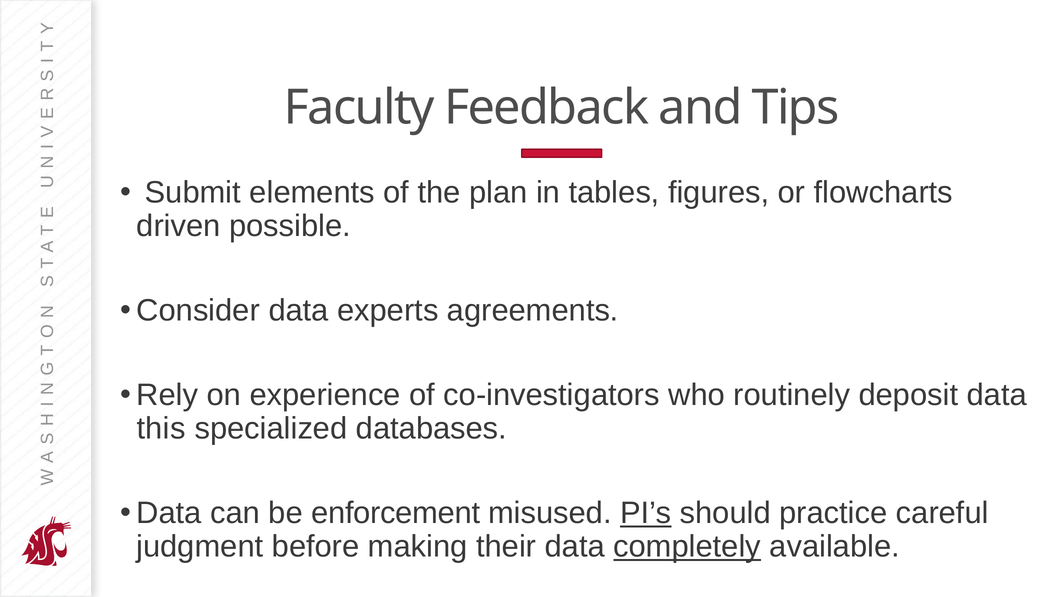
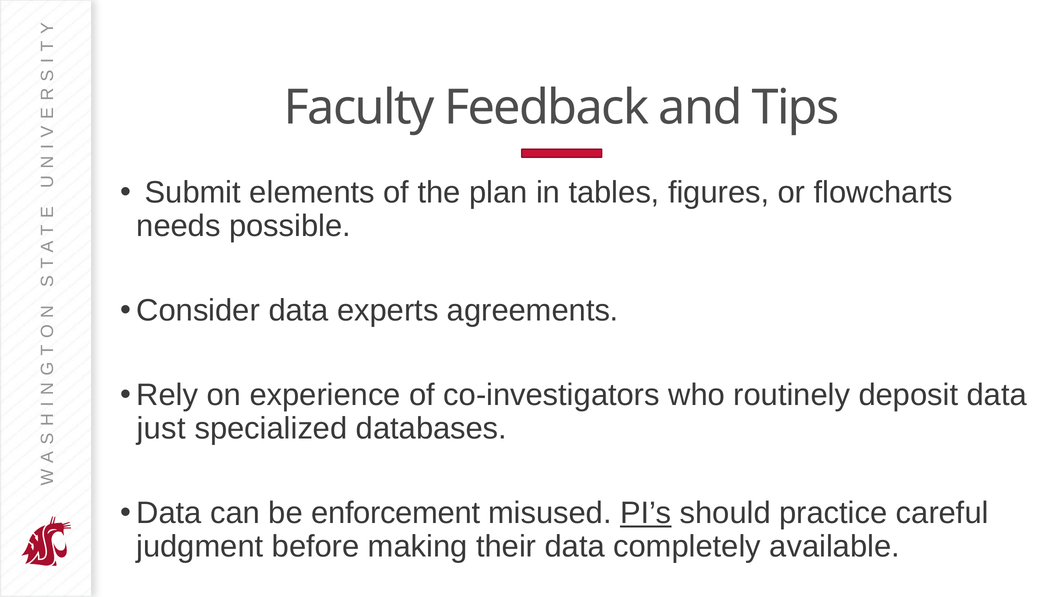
driven: driven -> needs (178, 226)
this: this -> just (161, 428)
completely underline: present -> none (687, 546)
